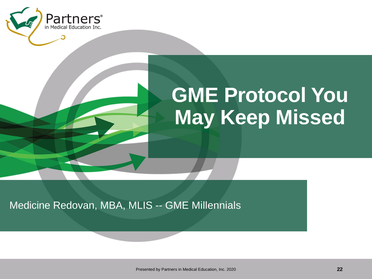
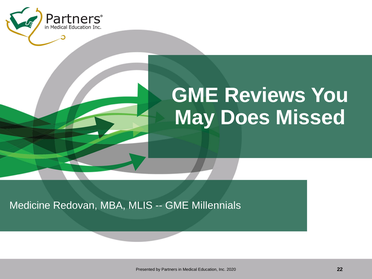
Protocol: Protocol -> Reviews (265, 95)
Keep: Keep -> Does (245, 118)
